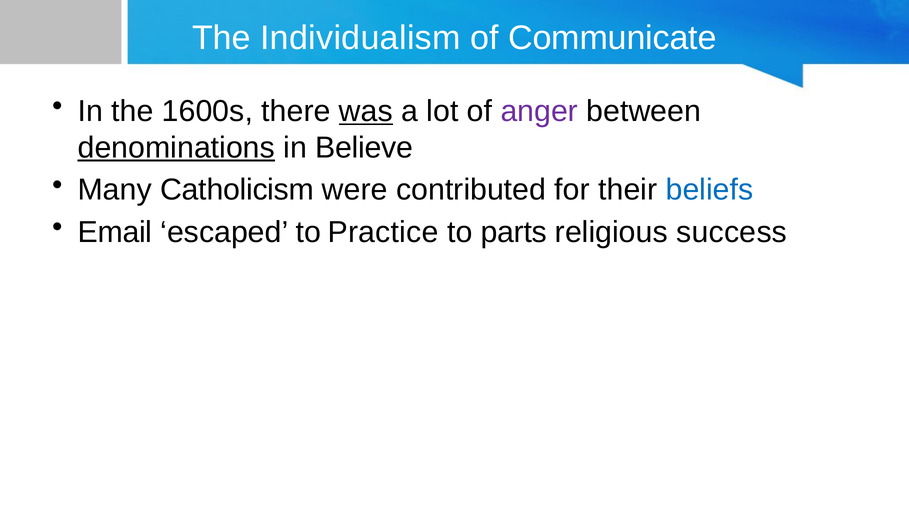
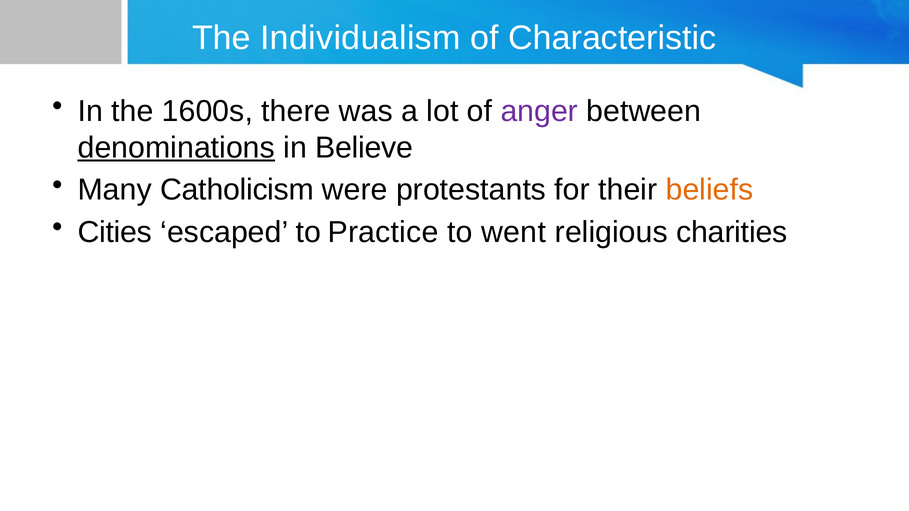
Communicate: Communicate -> Characteristic (612, 38)
was underline: present -> none (366, 111)
contributed: contributed -> protestants (471, 190)
beliefs colour: blue -> orange (709, 190)
Email: Email -> Cities (115, 232)
parts: parts -> went (514, 232)
success: success -> charities (732, 232)
